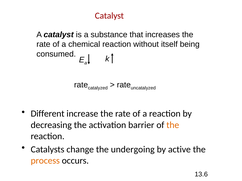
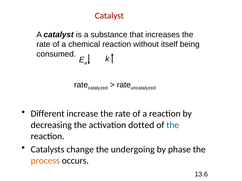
barrier: barrier -> dotted (141, 125)
the colour: orange -> blue (173, 125)
active: active -> phase (179, 150)
